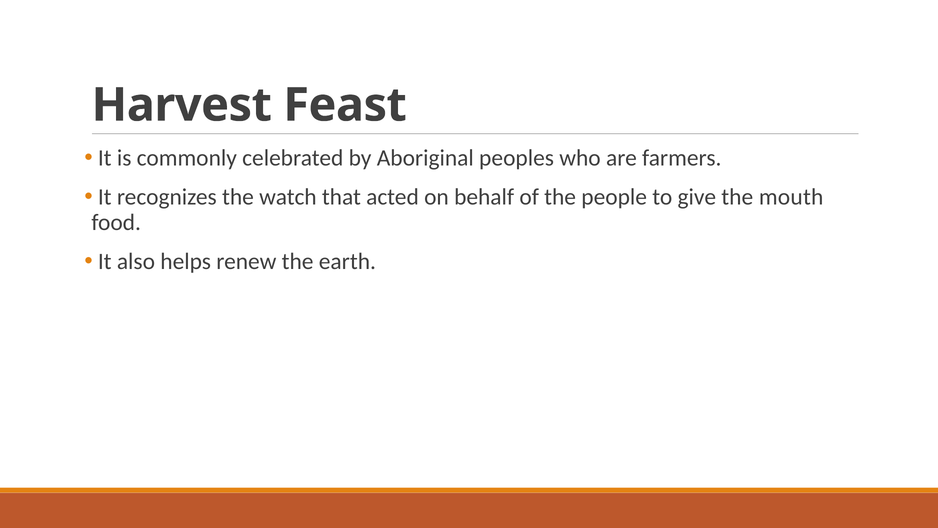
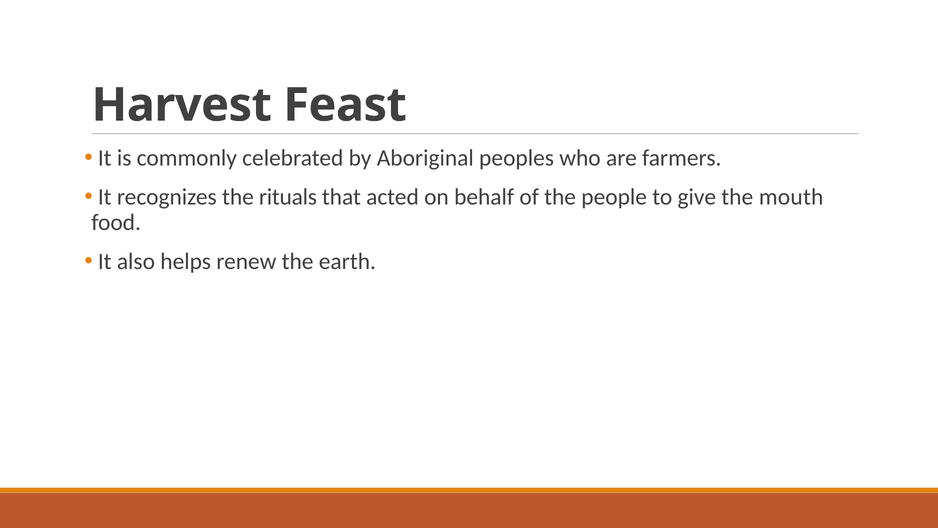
watch: watch -> rituals (288, 197)
